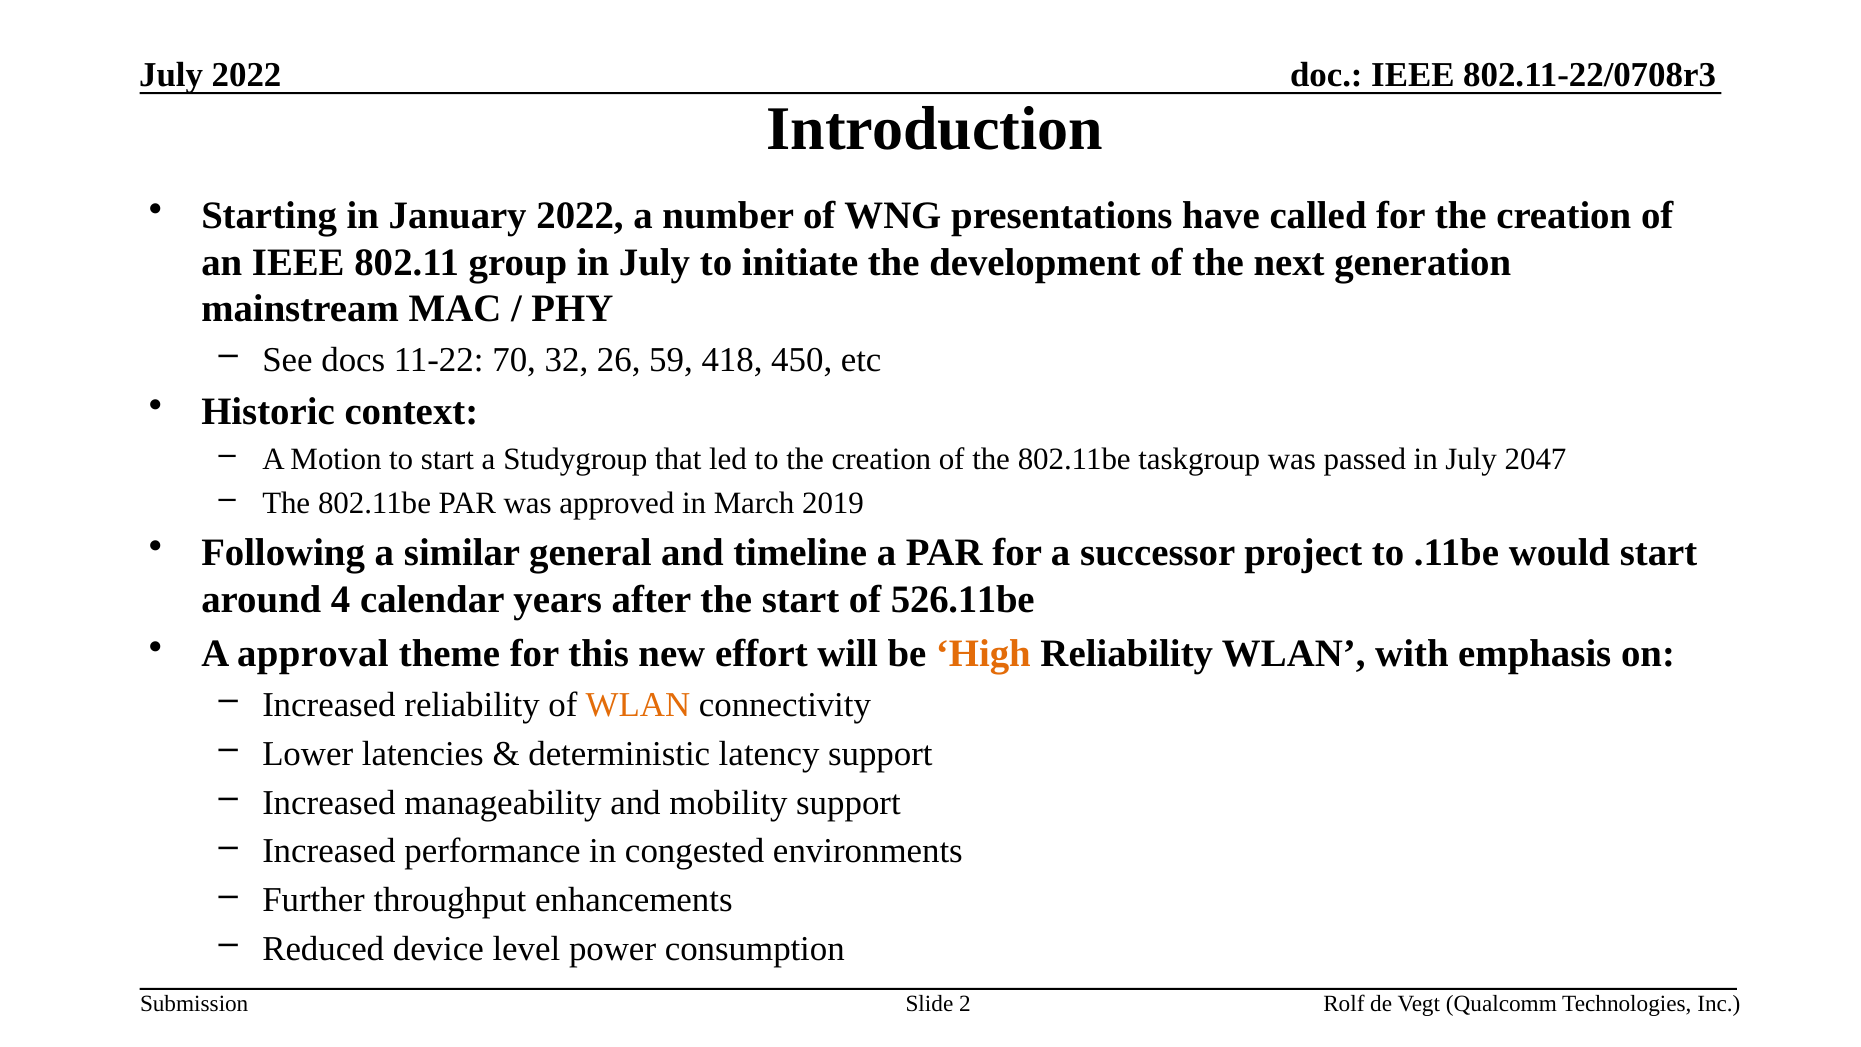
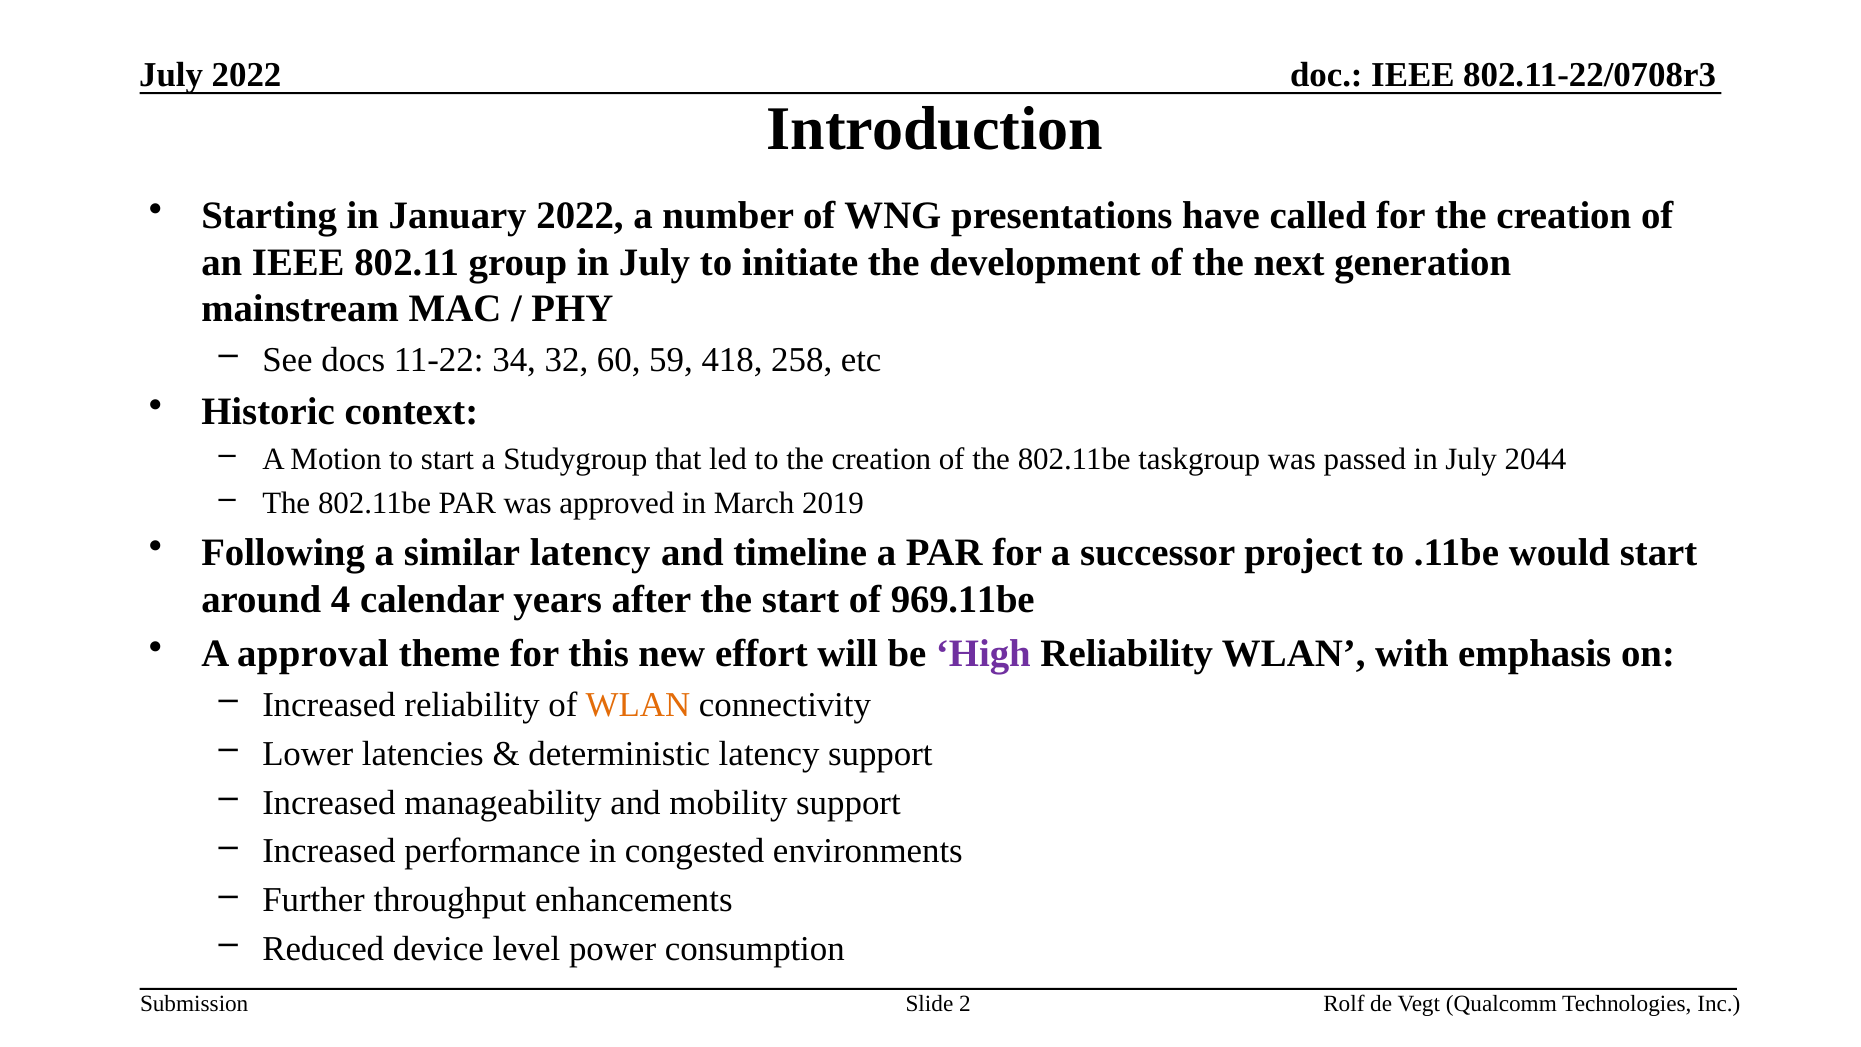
70: 70 -> 34 (514, 360)
26: 26 -> 60 (619, 360)
450: 450 -> 258 (802, 360)
2047: 2047 -> 2044 (1536, 459)
similar general: general -> latency (590, 553)
526.11be: 526.11be -> 969.11be (963, 600)
High colour: orange -> purple (983, 654)
